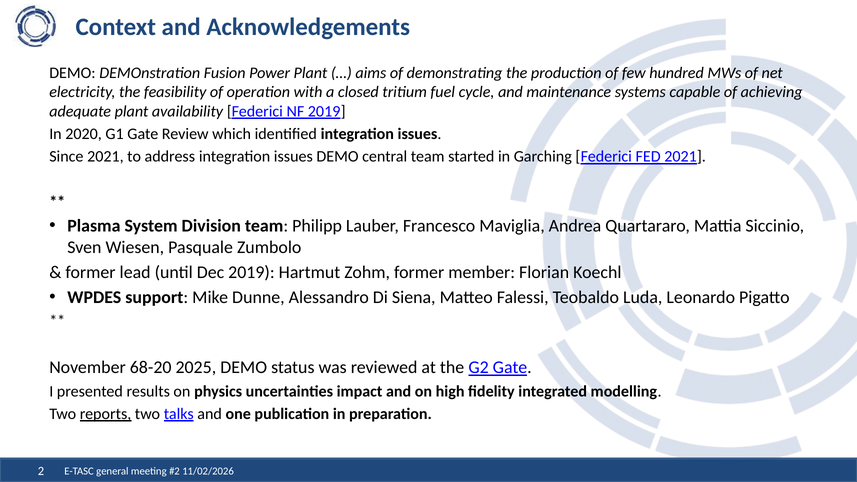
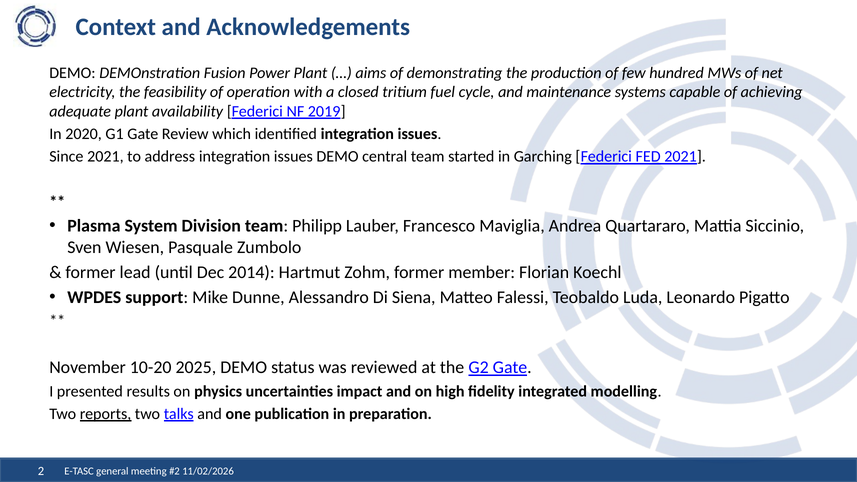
Dec 2019: 2019 -> 2014 (251, 272)
68-20: 68-20 -> 10-20 (151, 367)
